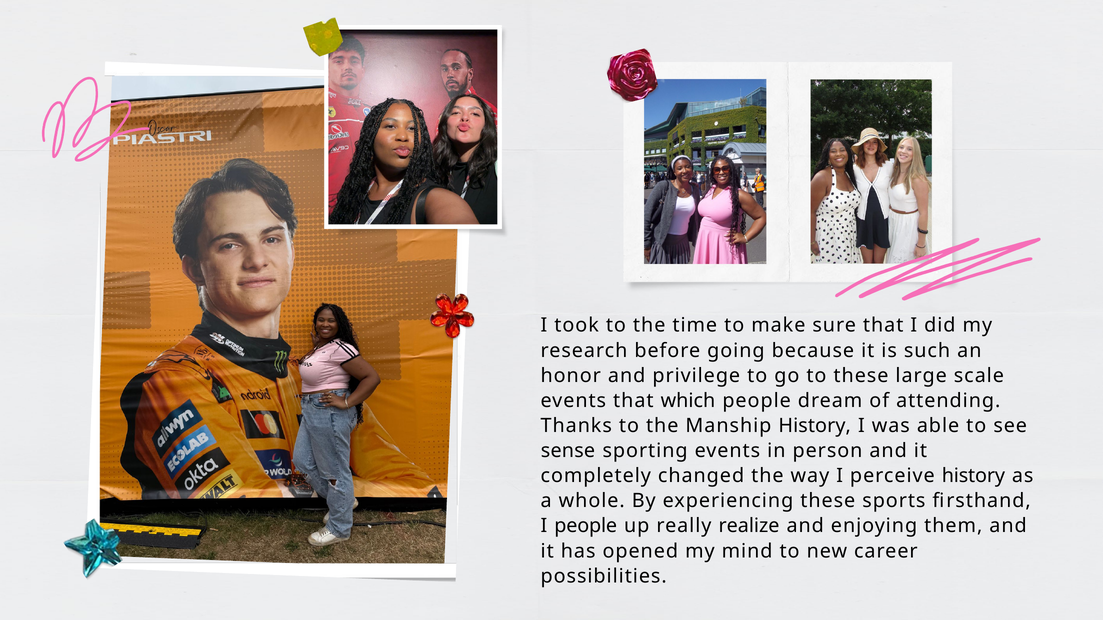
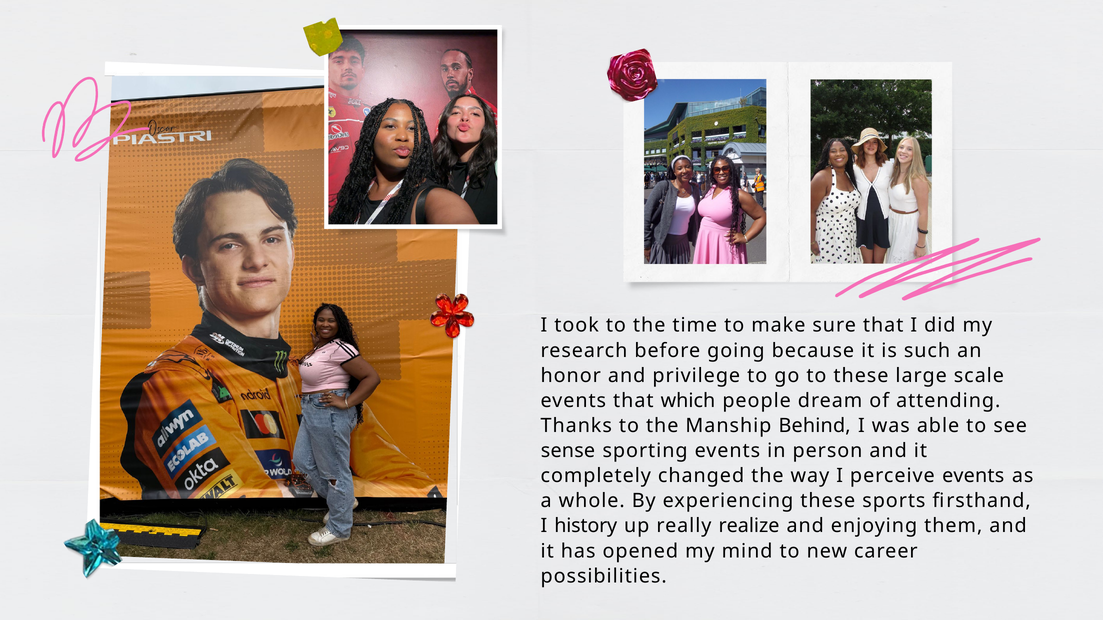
Manship History: History -> Behind (815, 426)
perceive history: history -> events (973, 476)
I people: people -> history (586, 526)
